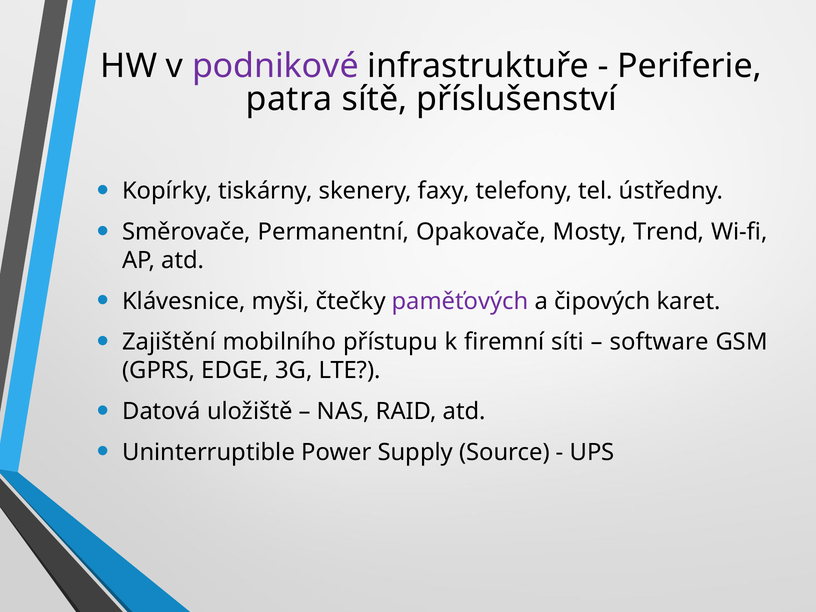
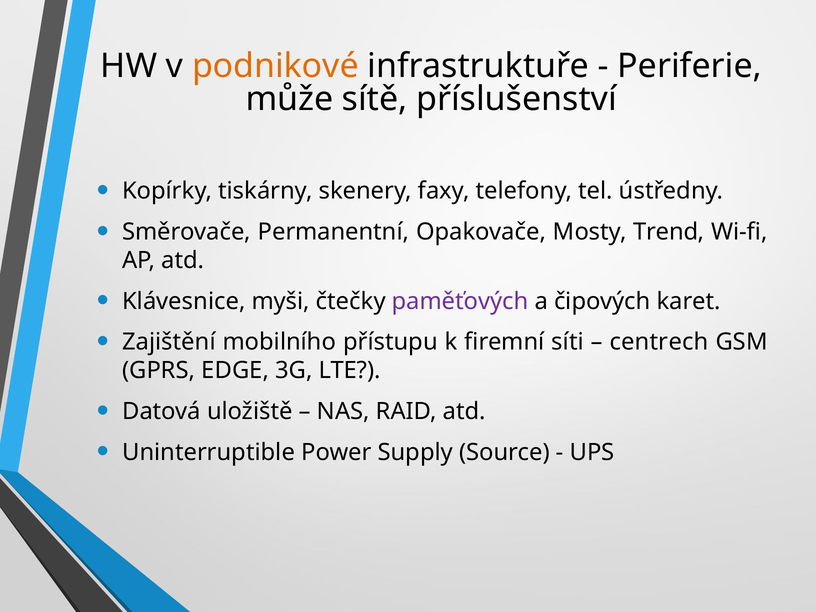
podnikové colour: purple -> orange (275, 66)
patra: patra -> může (289, 99)
software: software -> centrech (659, 342)
